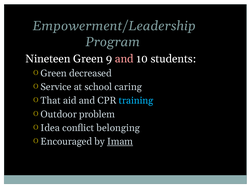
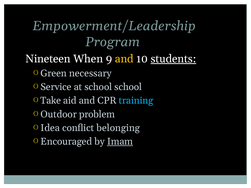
Nineteen Green: Green -> When (88, 59)
and colour: pink -> yellow (124, 59)
students underline: none -> present (173, 59)
decreased: decreased -> necessary (90, 73)
school caring: caring -> school (128, 87)
That: That -> Take (51, 101)
